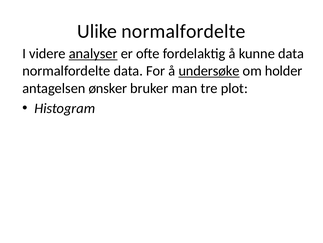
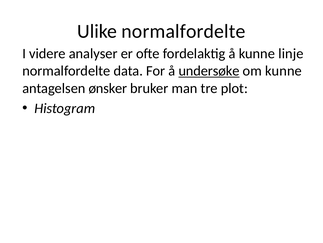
analyser underline: present -> none (93, 54)
kunne data: data -> linje (291, 54)
om holder: holder -> kunne (283, 71)
